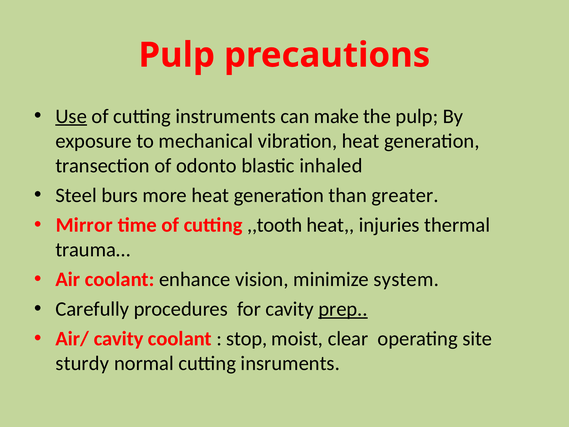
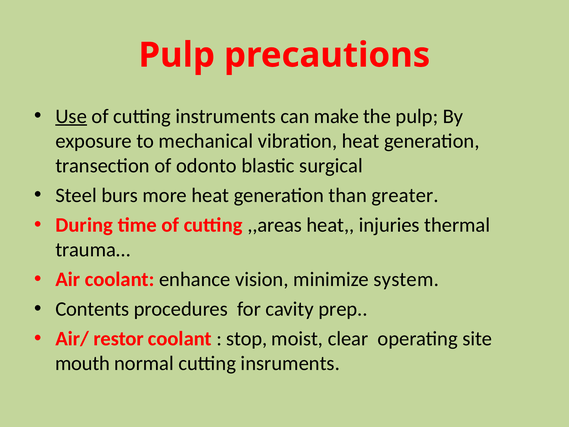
inhaled: inhaled -> surgical (331, 165)
Mirror: Mirror -> During (84, 225)
,,tooth: ,,tooth -> ,,areas (275, 225)
Carefully: Carefully -> Contents (92, 309)
prep underline: present -> none (343, 309)
Air/ cavity: cavity -> restor (119, 339)
sturdy: sturdy -> mouth (83, 363)
